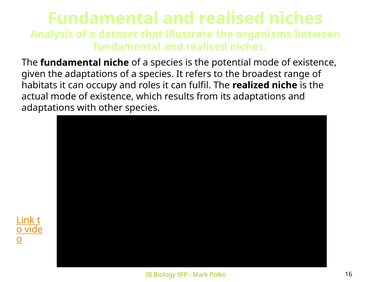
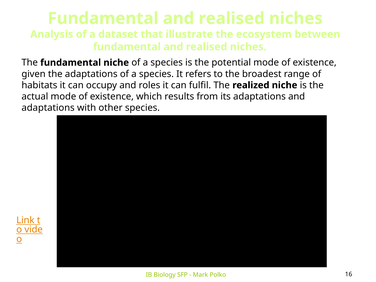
organisms: organisms -> ecosystem (264, 34)
